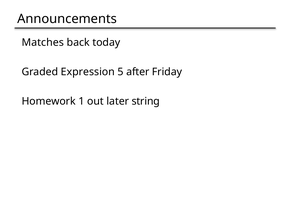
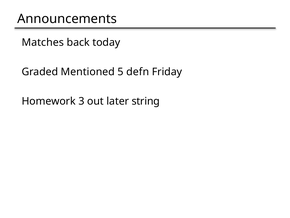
Expression: Expression -> Mentioned (88, 72)
after: after -> defn (138, 72)
1: 1 -> 3 (81, 101)
